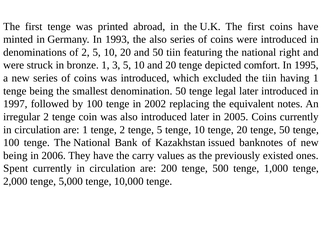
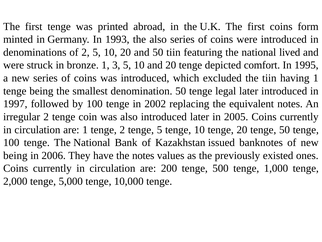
coins have: have -> form (308, 26)
right: right -> lived (290, 52)
the carry: carry -> notes (143, 155)
Spent: Spent -> Coins (16, 168)
